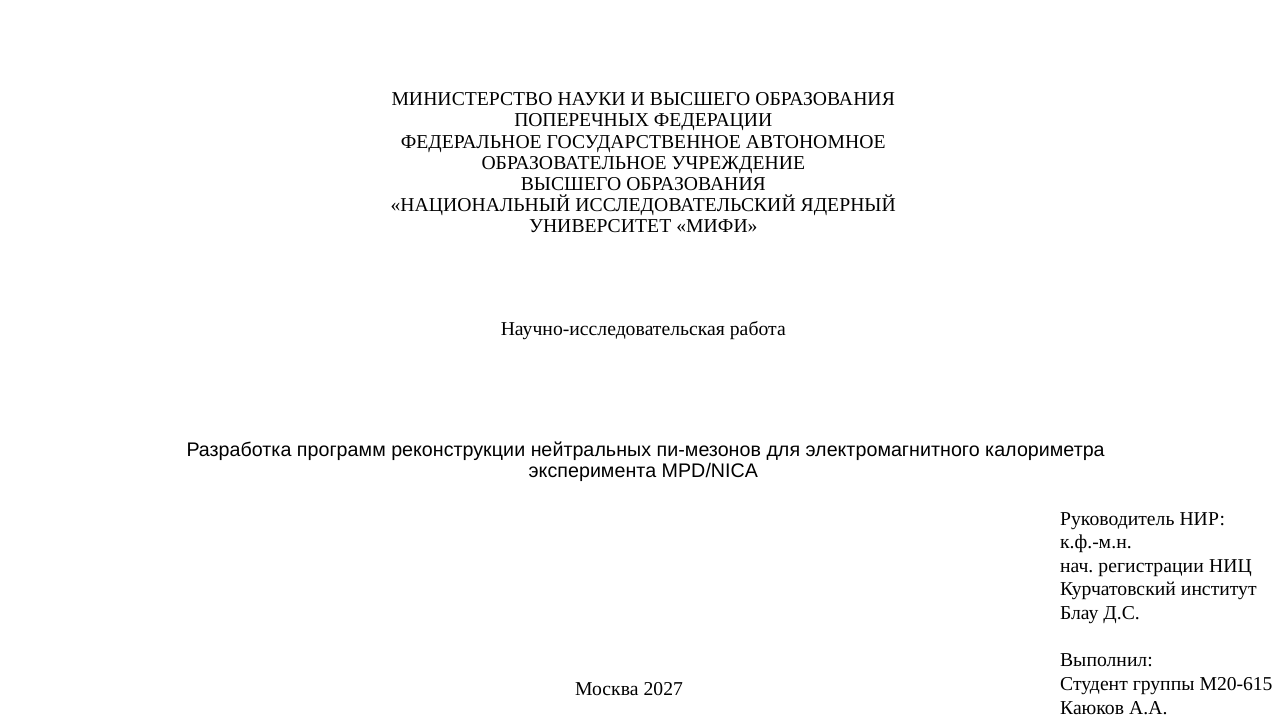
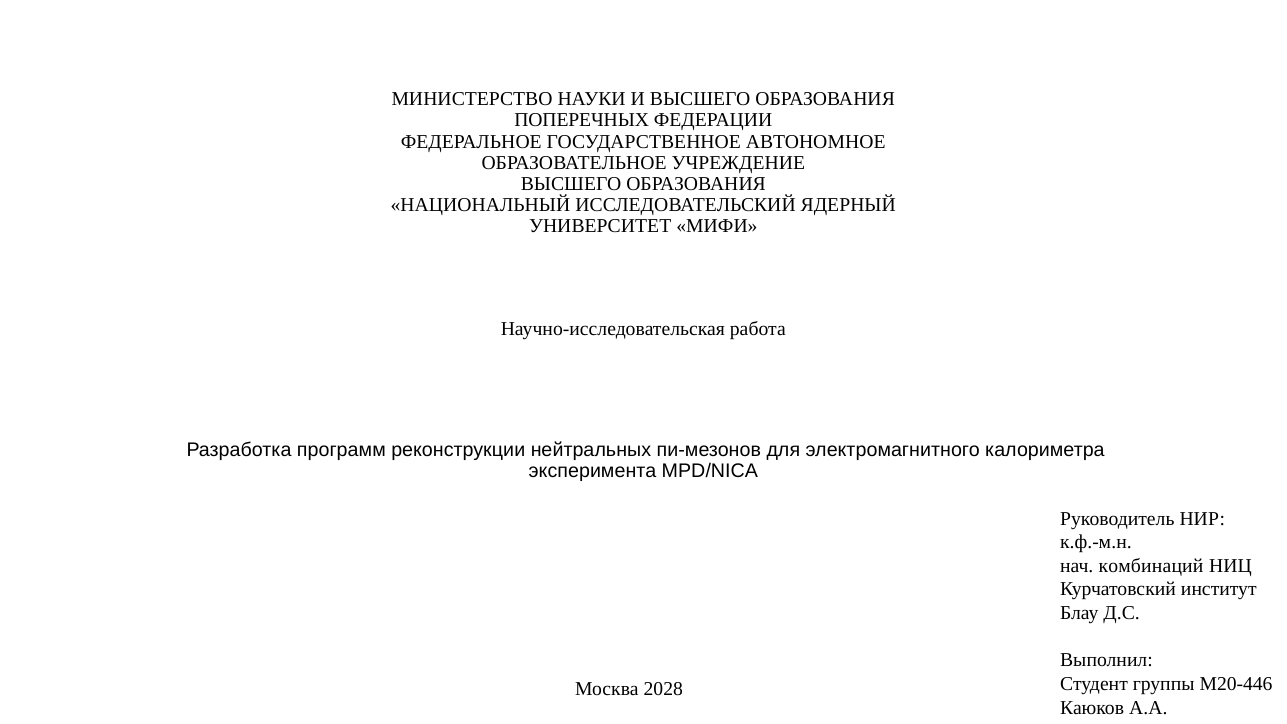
регистрации: регистрации -> комбинаций (1151, 566)
М20-615: М20-615 -> М20-446 (1236, 684)
2027: 2027 -> 2028 (663, 689)
